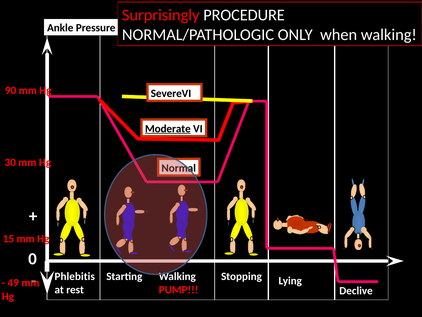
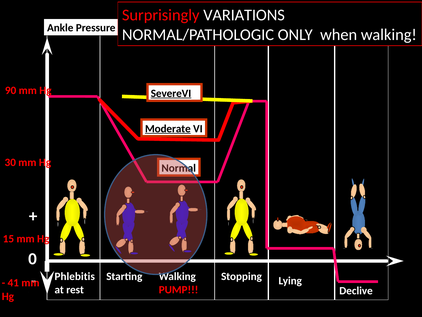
PROCEDURE: PROCEDURE -> VARIATIONS (244, 15)
SevereVI underline: none -> present (171, 93)
49: 49 -> 41 (13, 283)
